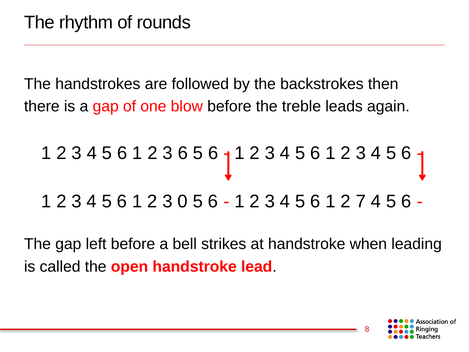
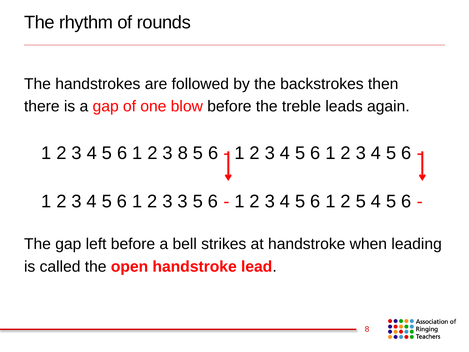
3 6: 6 -> 8 (183, 153)
3 0: 0 -> 3 (183, 201)
2 7: 7 -> 5 (361, 201)
